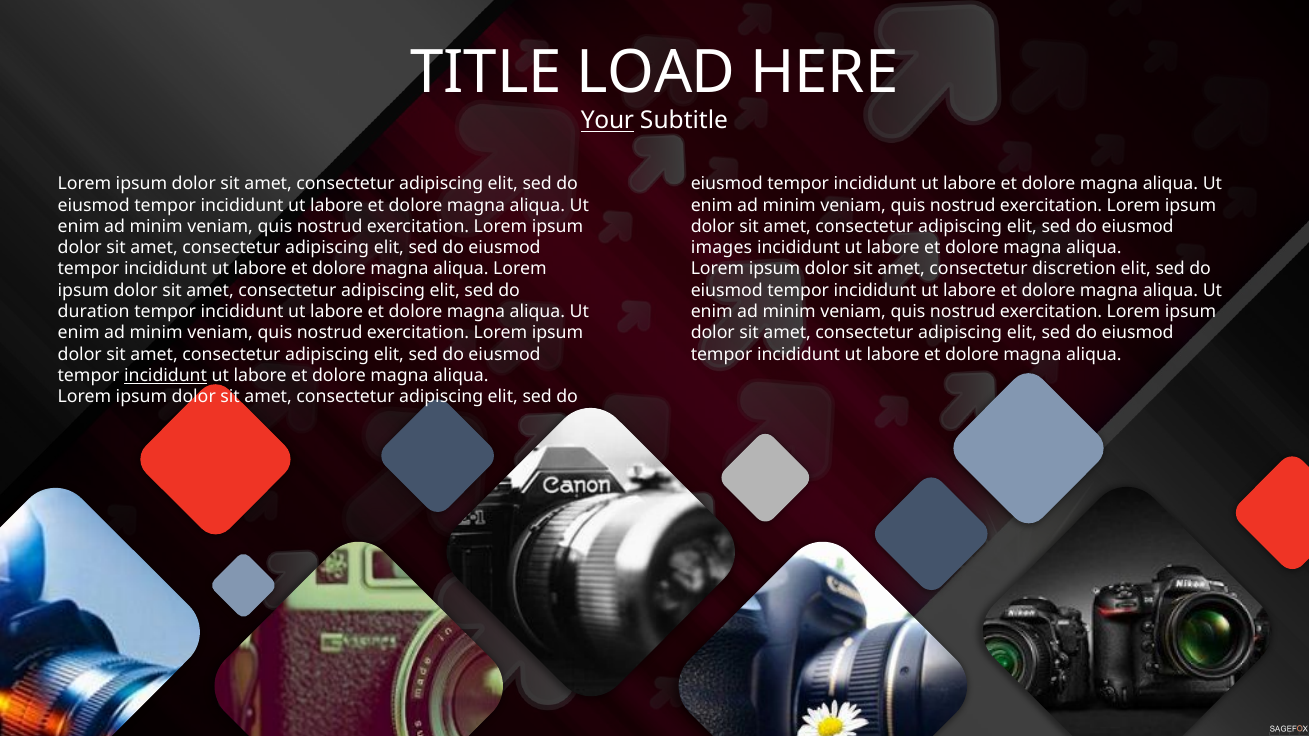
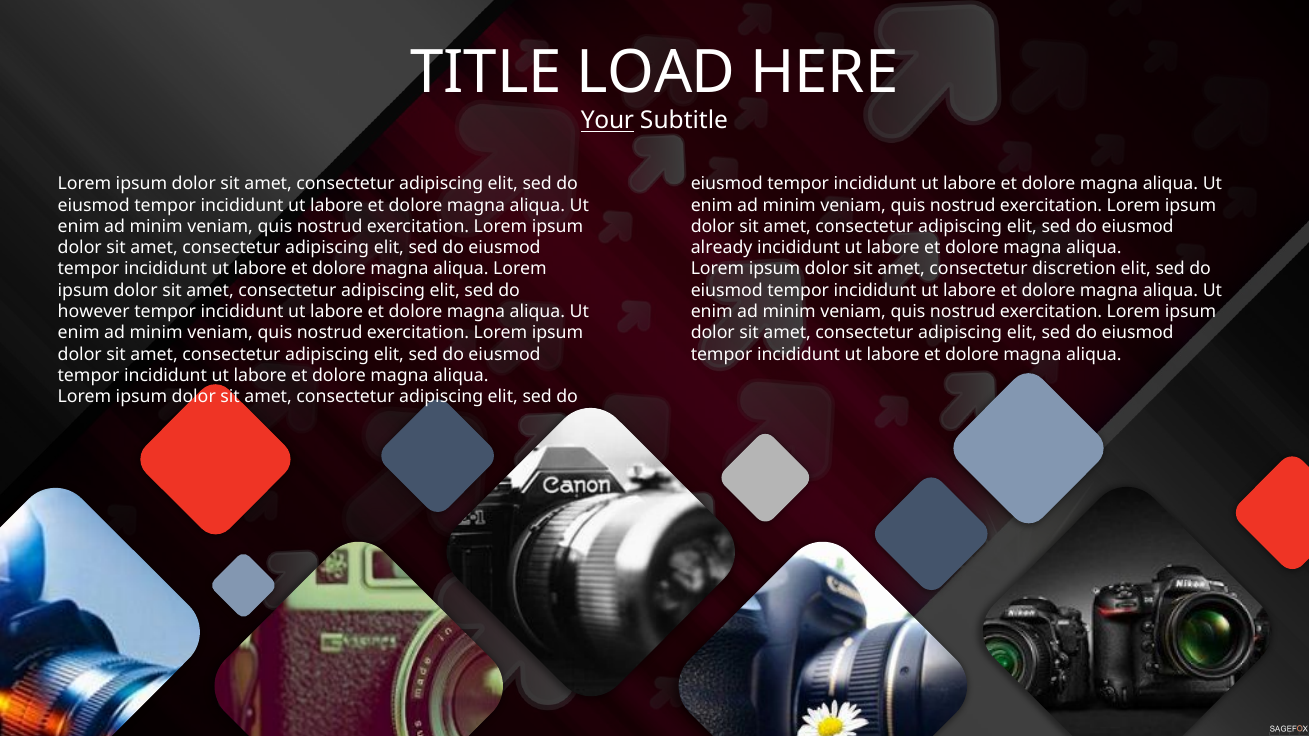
images: images -> already (722, 248)
duration: duration -> however (94, 312)
incididunt underline: present -> none (166, 376)
